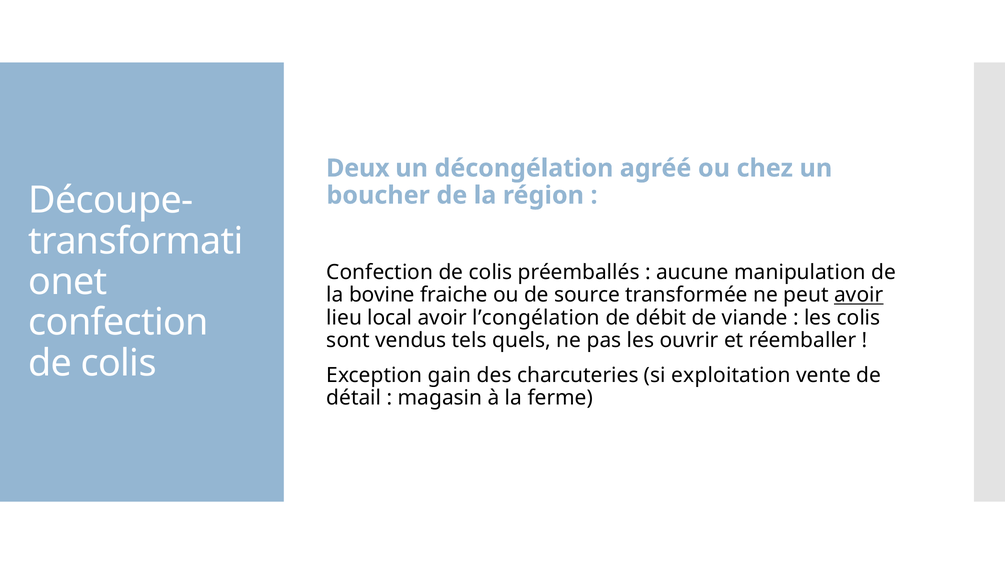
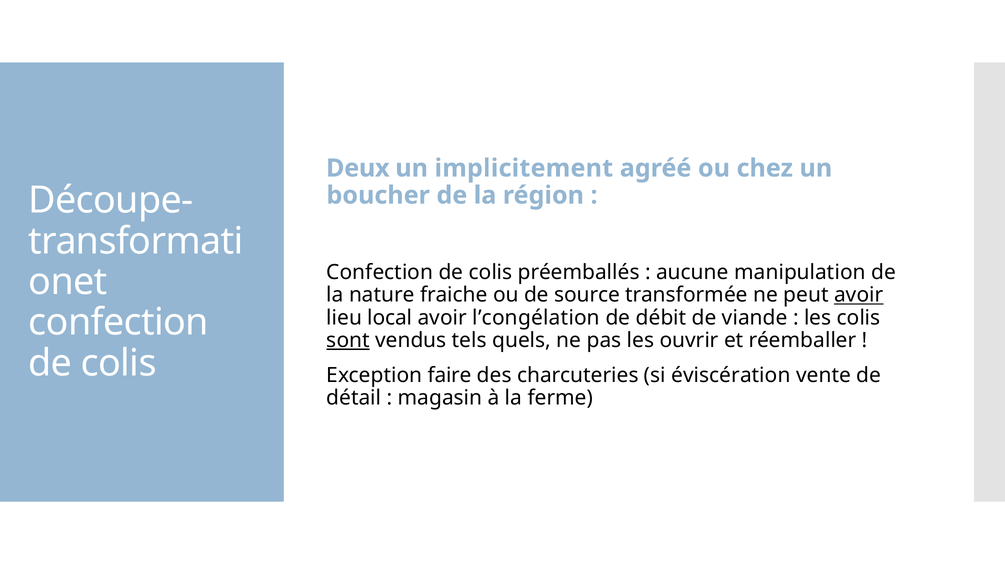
décongélation: décongélation -> implicitement (524, 168)
bovine: bovine -> nature (382, 295)
sont underline: none -> present (348, 340)
gain: gain -> faire (450, 376)
exploitation: exploitation -> éviscération (731, 376)
